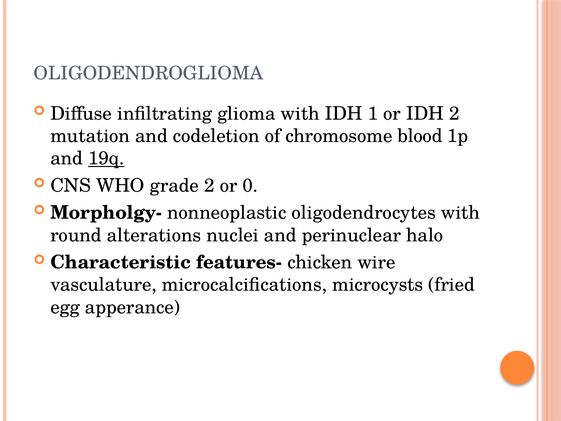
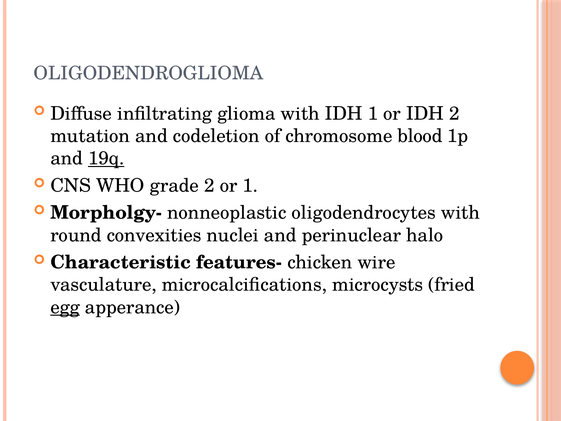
or 0: 0 -> 1 (250, 185)
alterations: alterations -> convexities (154, 235)
egg underline: none -> present (65, 307)
